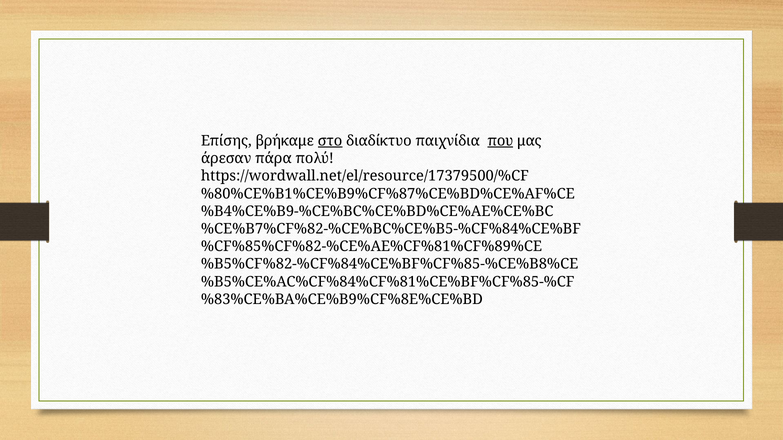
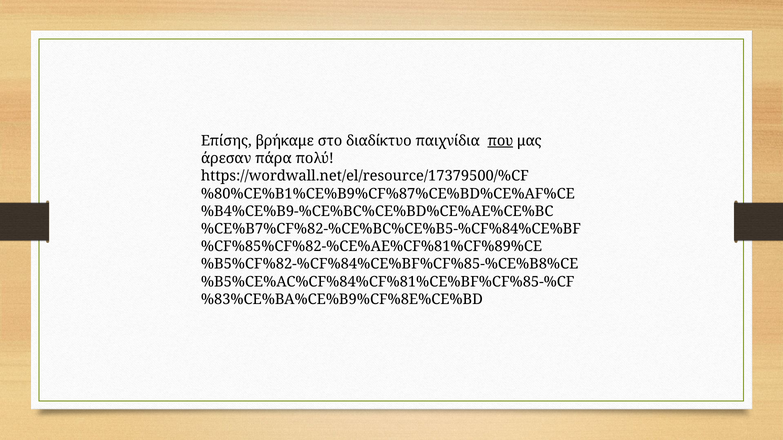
στο underline: present -> none (330, 141)
